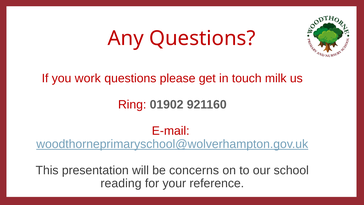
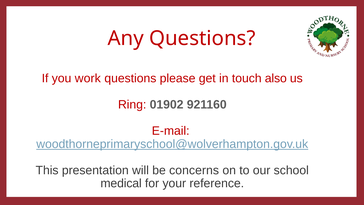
milk: milk -> also (276, 78)
reading: reading -> medical (121, 183)
